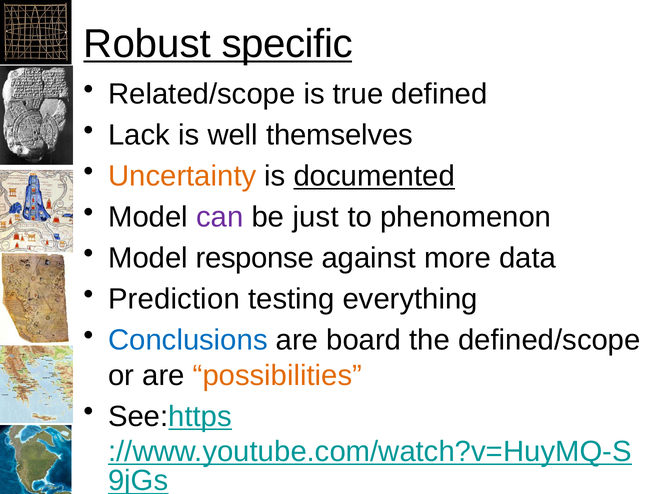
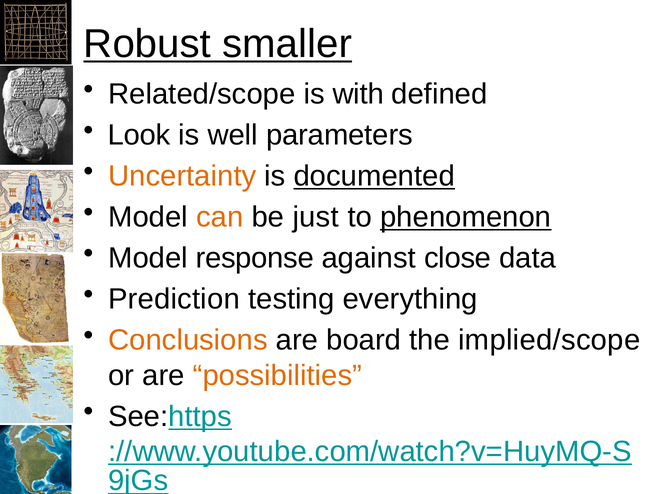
specific: specific -> smaller (287, 44)
true: true -> with (358, 94)
Lack: Lack -> Look (139, 135)
themselves: themselves -> parameters (339, 135)
can colour: purple -> orange (220, 217)
phenomenon underline: none -> present (466, 217)
more: more -> close (458, 258)
Conclusions colour: blue -> orange (188, 340)
defined/scope: defined/scope -> implied/scope (549, 340)
